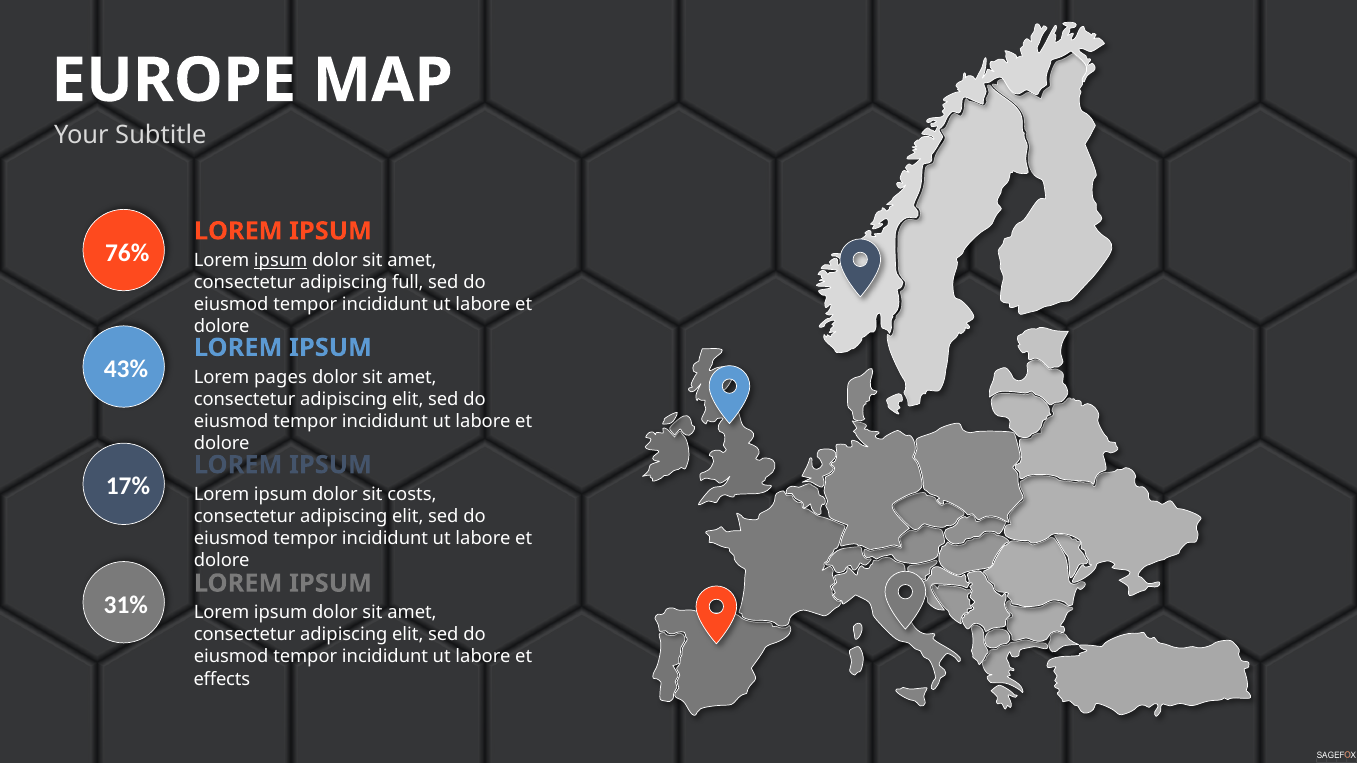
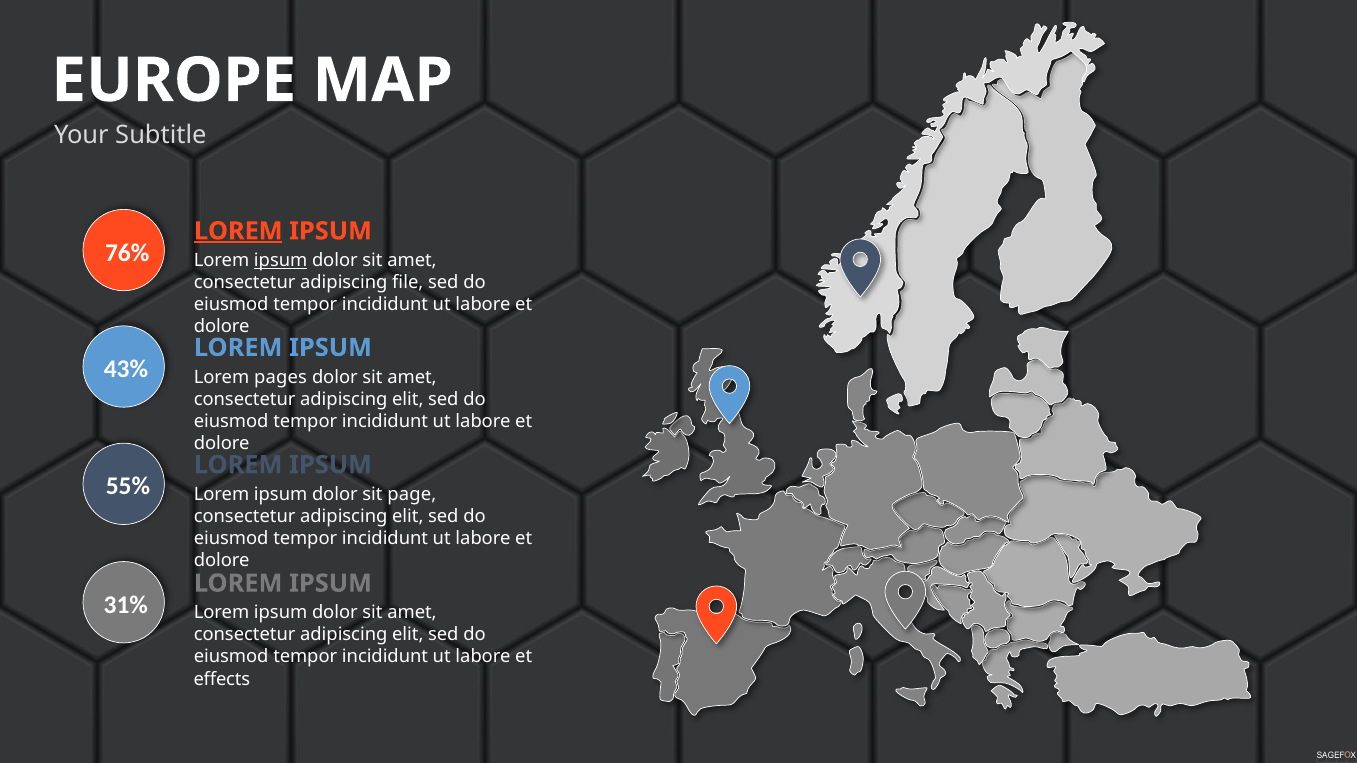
LOREM underline: none -> present (238, 231)
full: full -> file (408, 283)
17%: 17% -> 55% (128, 486)
costs: costs -> page (412, 495)
